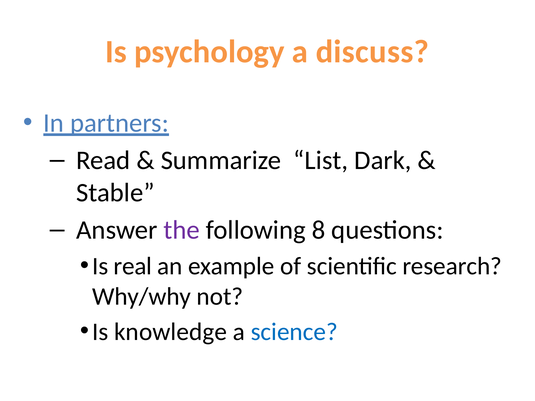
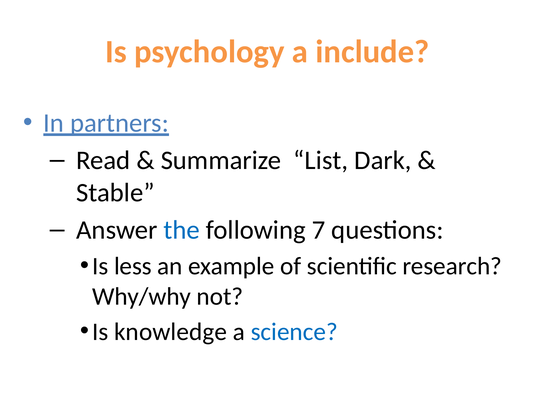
discuss: discuss -> include (372, 52)
the colour: purple -> blue (182, 230)
8: 8 -> 7 (319, 230)
real: real -> less (133, 266)
